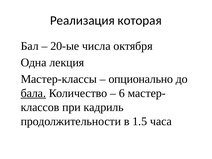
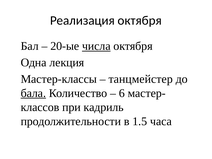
Реализация которая: которая -> октября (140, 21)
числа underline: none -> present (96, 46)
опционально: опционально -> танцмейстер (141, 79)
